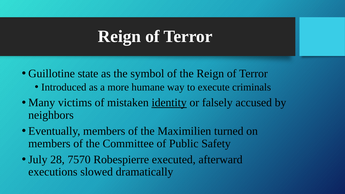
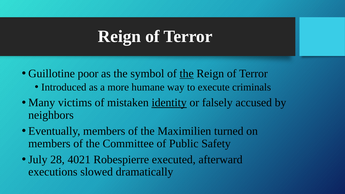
state: state -> poor (88, 74)
the underline: none -> present (187, 74)
7570: 7570 -> 4021 (79, 160)
